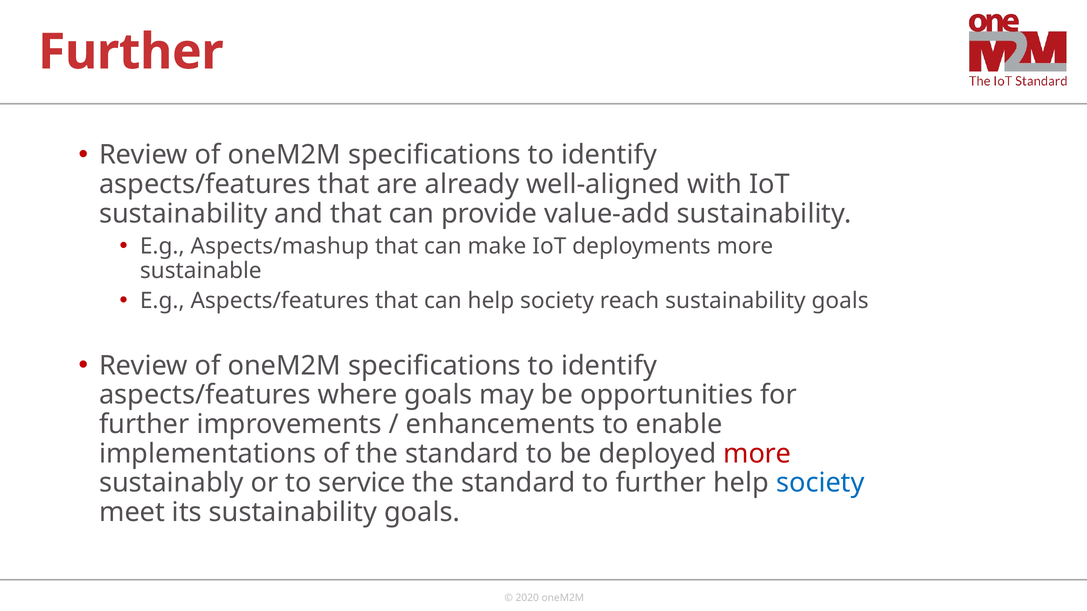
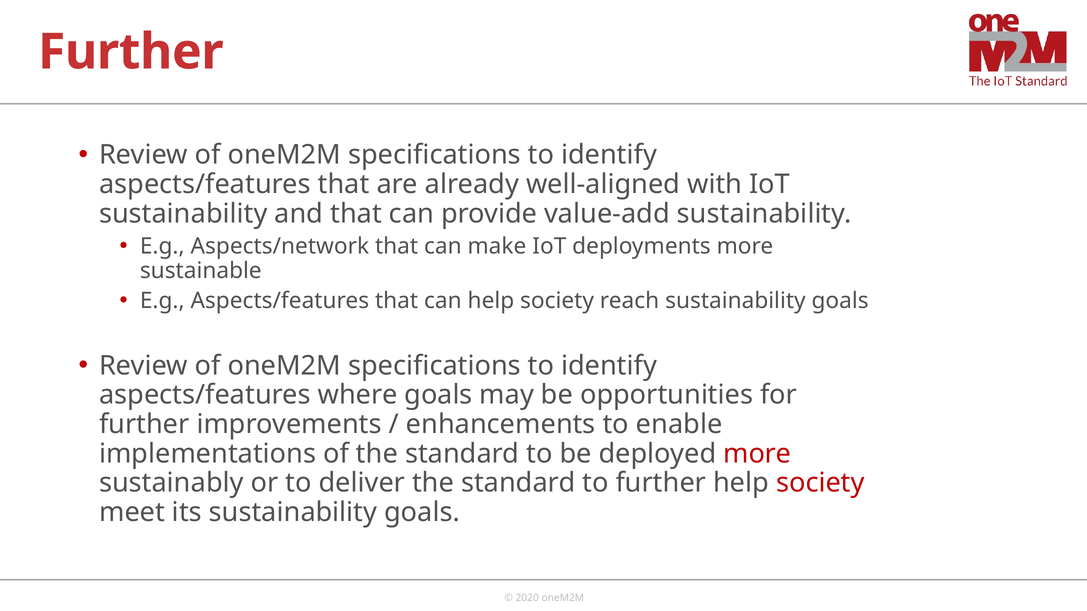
Aspects/mashup: Aspects/mashup -> Aspects/network (280, 246)
service: service -> deliver (362, 483)
society colour: blue -> red (820, 483)
